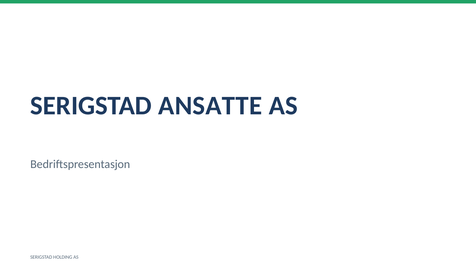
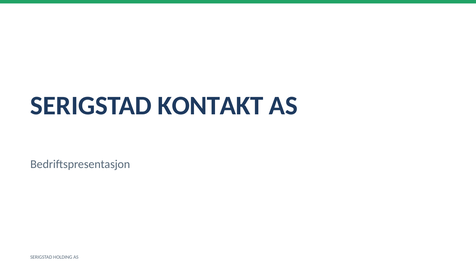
ANSATTE: ANSATTE -> KONTAKT (210, 106)
